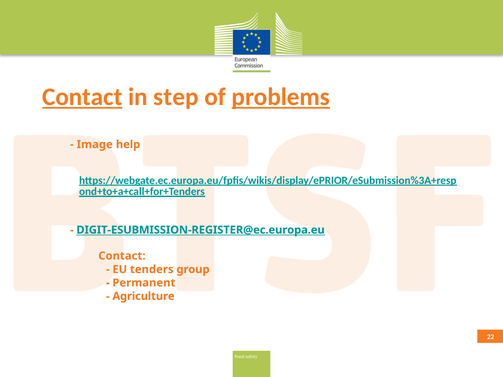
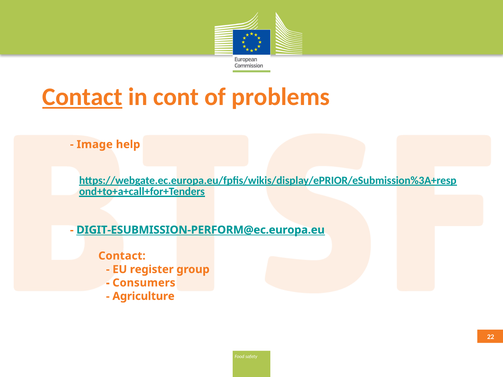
step: step -> cont (176, 97)
problems underline: present -> none (281, 97)
DIGIT-ESUBMISSION-REGISTER@ec.europa.eu: DIGIT-ESUBMISSION-REGISTER@ec.europa.eu -> DIGIT-ESUBMISSION-PERFORM@ec.europa.eu (201, 230)
tenders: tenders -> register (152, 270)
Permanent: Permanent -> Consumers (144, 283)
